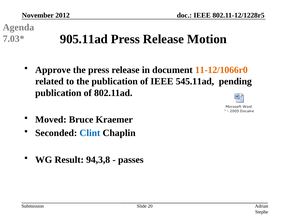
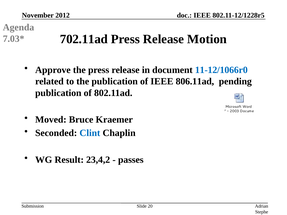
905.11ad: 905.11ad -> 702.11ad (84, 39)
11-12/1066r0 colour: orange -> blue (221, 70)
545.11ad: 545.11ad -> 806.11ad (195, 82)
94,3,8: 94,3,8 -> 23,4,2 (98, 160)
